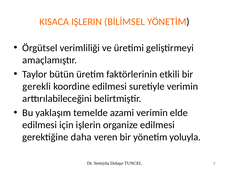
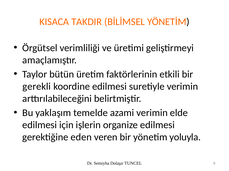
KISACA IŞLERIN: IŞLERIN -> TAKDIR (87, 22)
daha: daha -> eden (81, 138)
